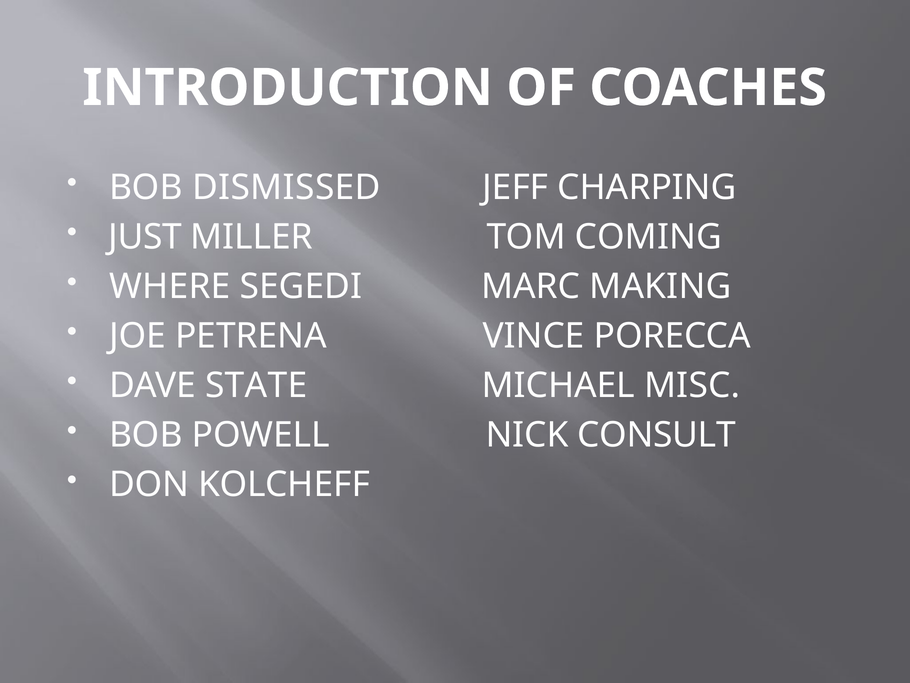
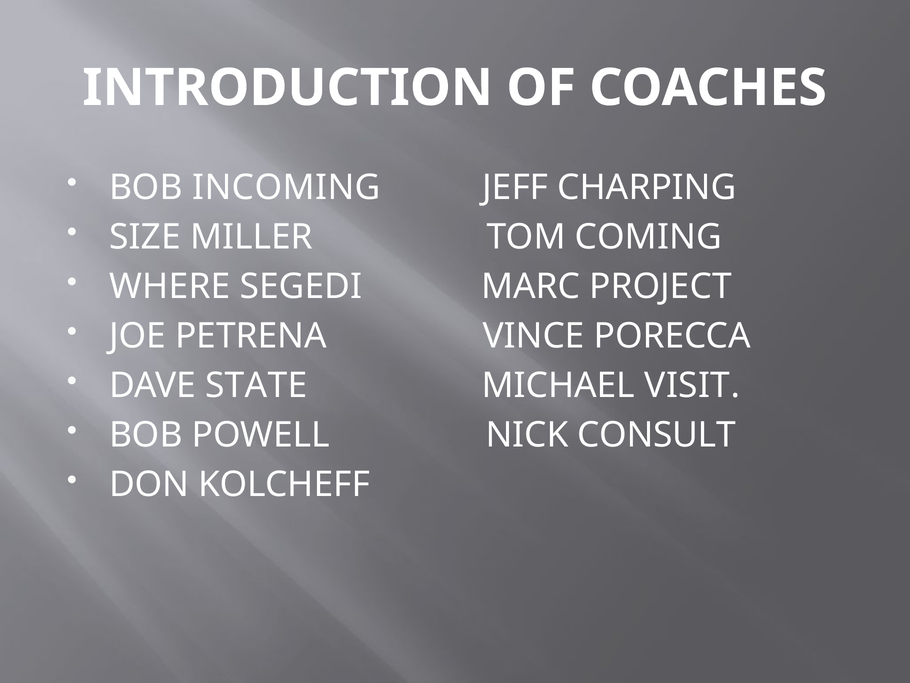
DISMISSED: DISMISSED -> INCOMING (286, 187)
JUST: JUST -> SIZE (145, 237)
MAKING: MAKING -> PROJECT (660, 286)
MISC: MISC -> VISIT (692, 385)
